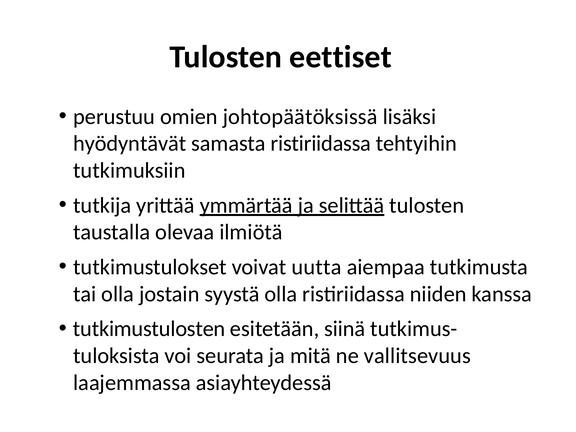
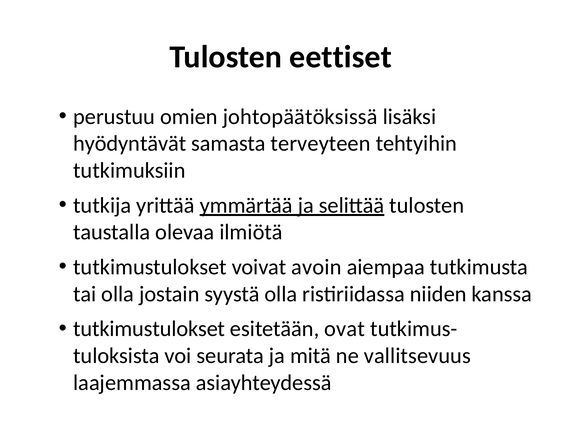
samasta ristiriidassa: ristiriidassa -> terveyteen (321, 144)
uutta: uutta -> avoin (316, 267)
tutkimustulosten: tutkimustulosten -> tutkimustulokset (149, 329)
siinä: siinä -> ovat (345, 329)
